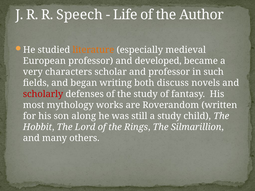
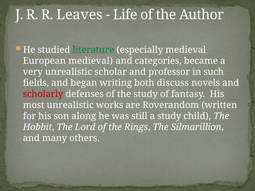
Speech: Speech -> Leaves (80, 15)
literature colour: orange -> green (93, 50)
European professor: professor -> medieval (91, 61)
developed: developed -> categories (158, 61)
very characters: characters -> unrealistic (69, 72)
most mythology: mythology -> unrealistic (70, 105)
